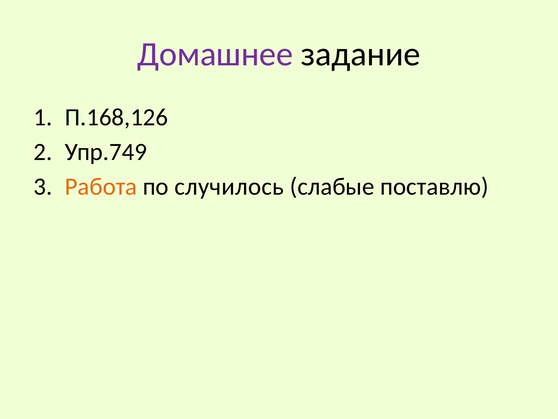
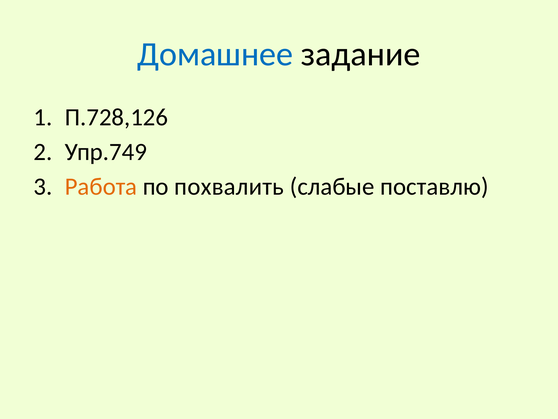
Домашнее colour: purple -> blue (215, 54)
П.168,126: П.168,126 -> П.728,126 (116, 117)
случилось: случилось -> похвалить (229, 187)
